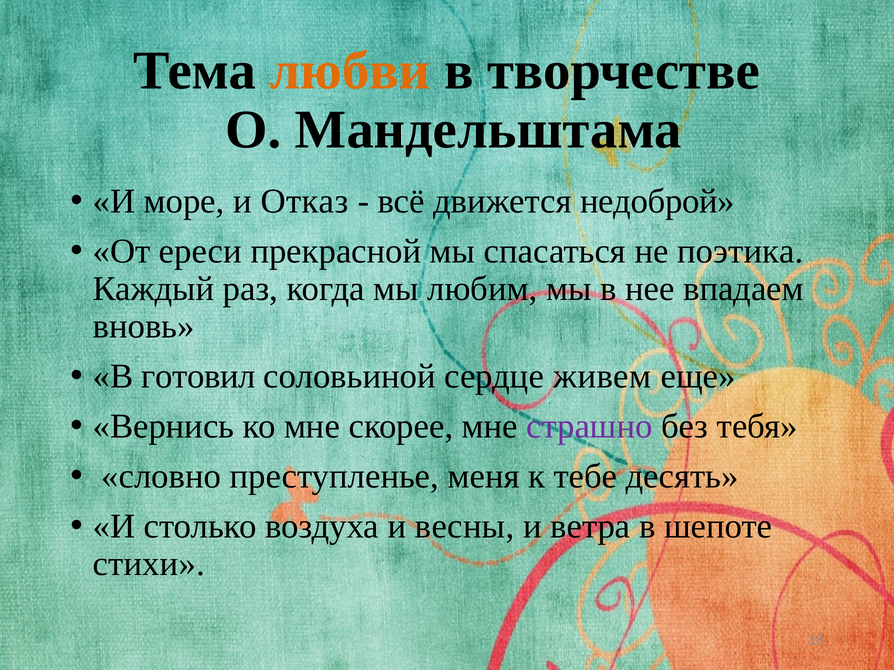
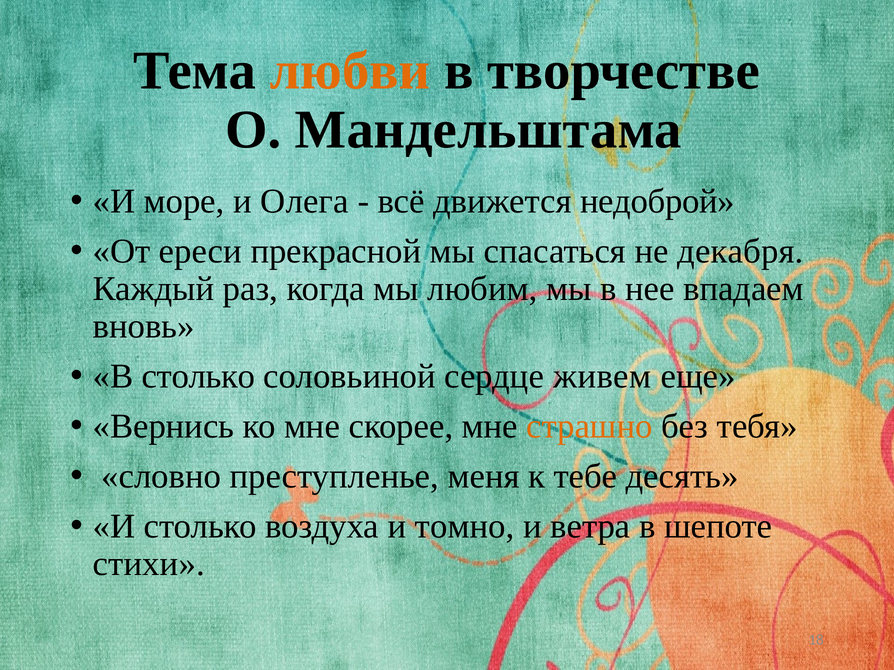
Отказ: Отказ -> Олега (305, 202)
поэтика: поэтика -> декабря (740, 252)
В готовил: готовил -> столько (198, 377)
страшно colour: purple -> orange (590, 427)
весны: весны -> томно (465, 527)
